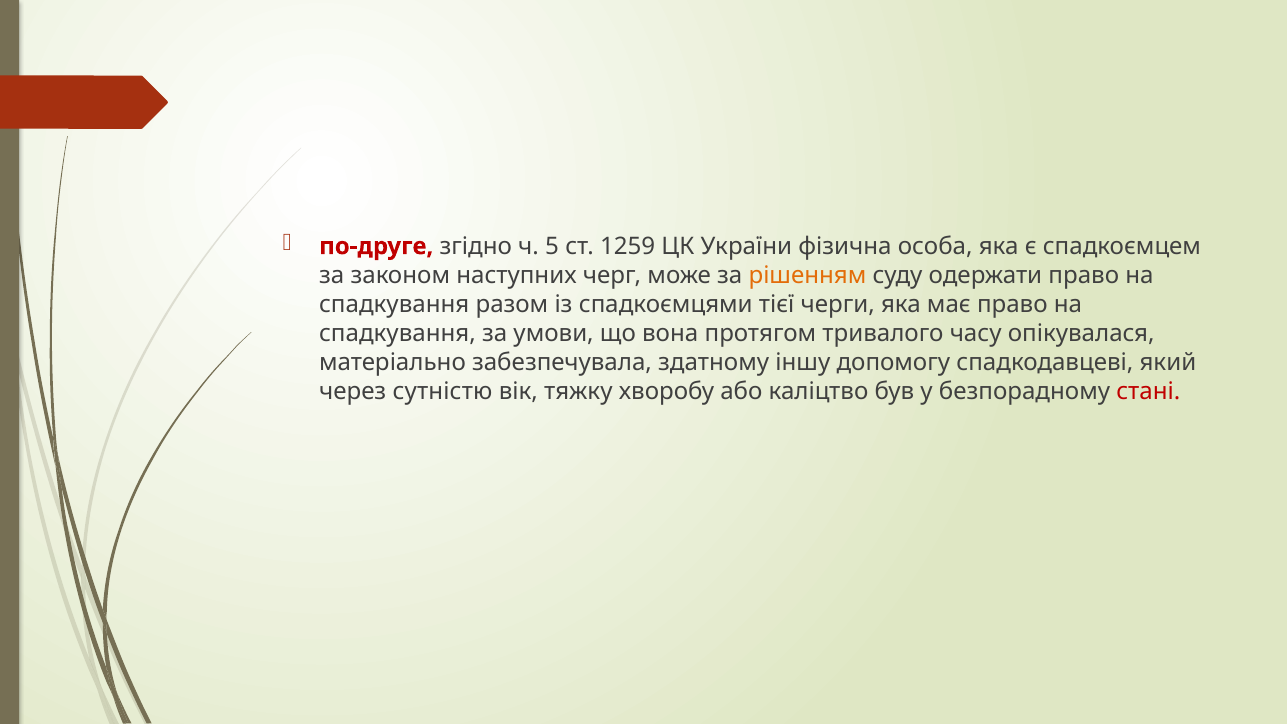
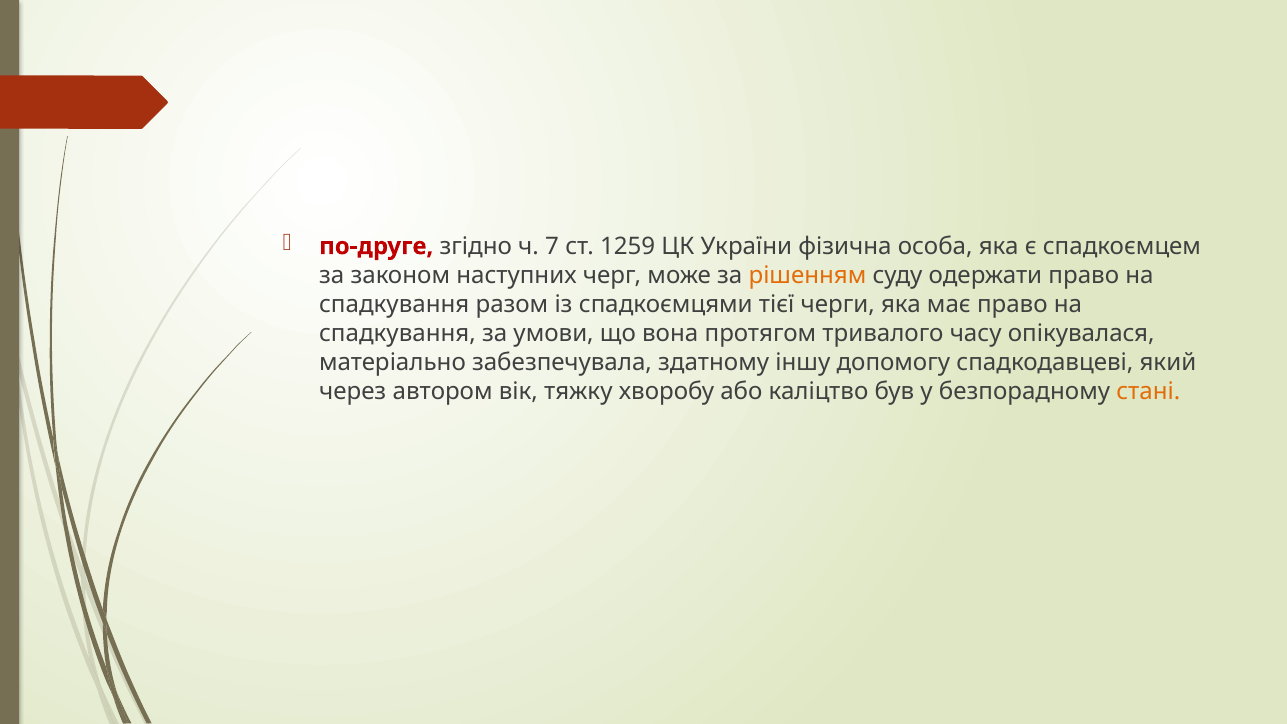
5: 5 -> 7 (552, 246)
сутністю: сутністю -> автором (443, 391)
стані colour: red -> orange (1148, 391)
